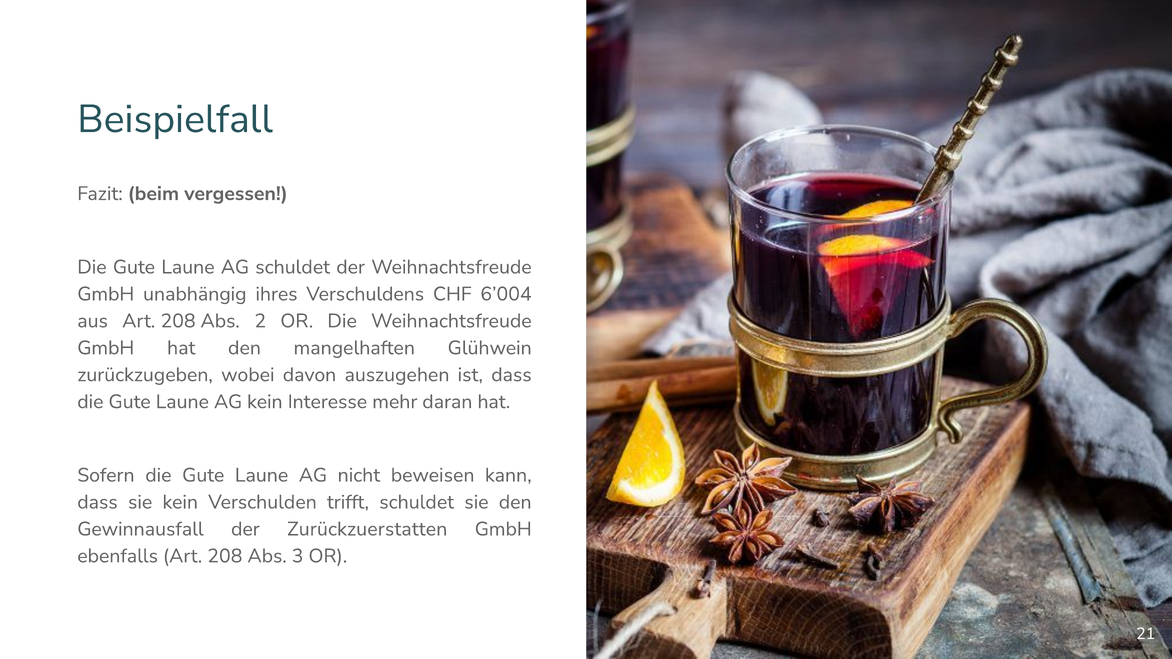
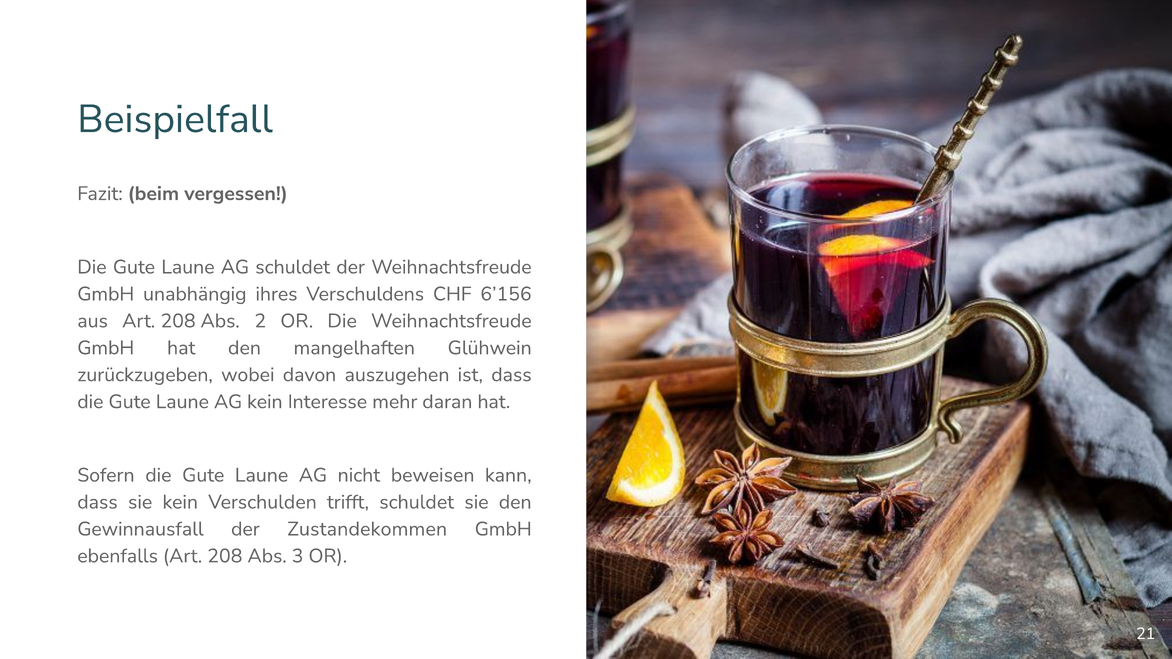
6’004: 6’004 -> 6’156 (506, 294)
Zurückzuerstatten: Zurückzuerstatten -> Zustandekommen (367, 529)
